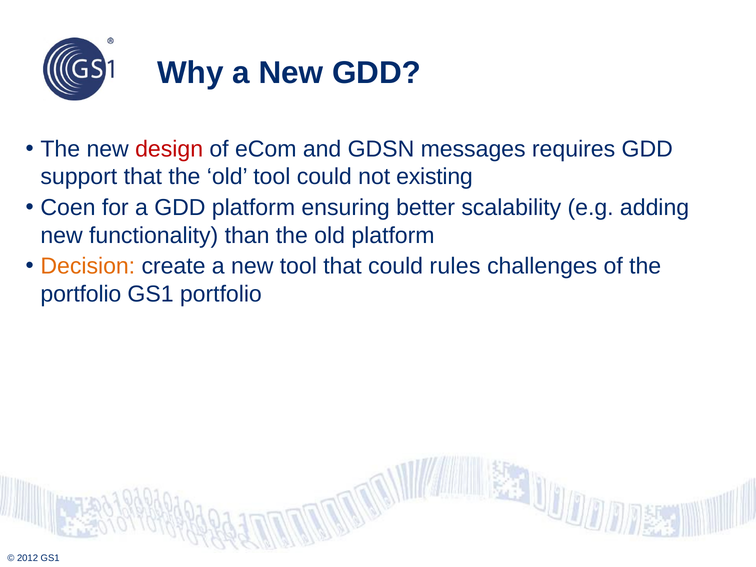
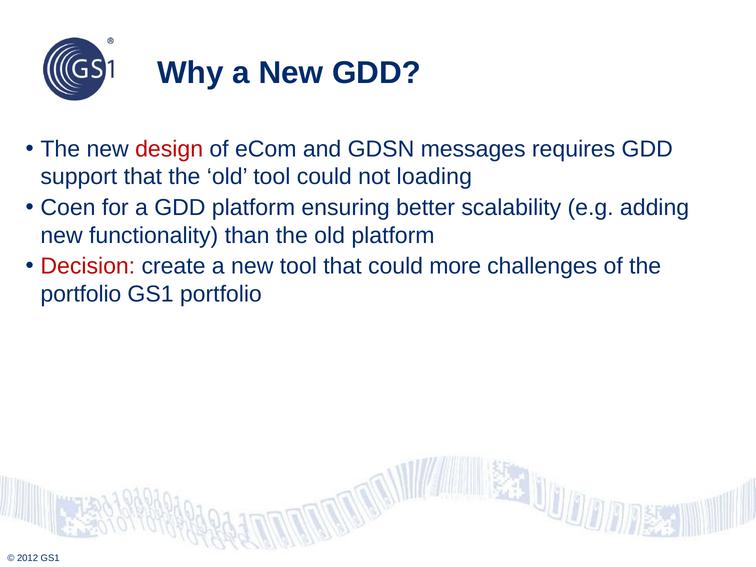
existing: existing -> loading (434, 177)
Decision colour: orange -> red (88, 266)
rules: rules -> more (455, 266)
